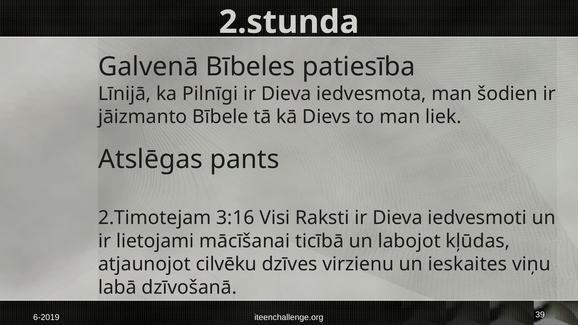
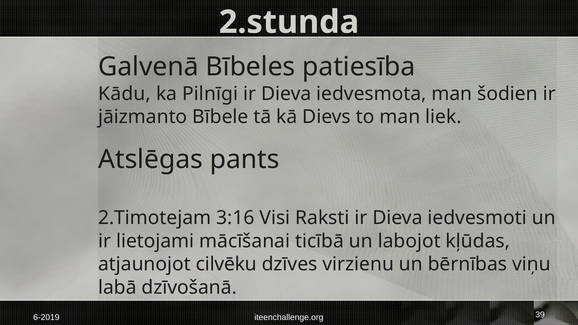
Līnijā: Līnijā -> Kādu (124, 94)
ieskaites: ieskaites -> bērnības (467, 264)
